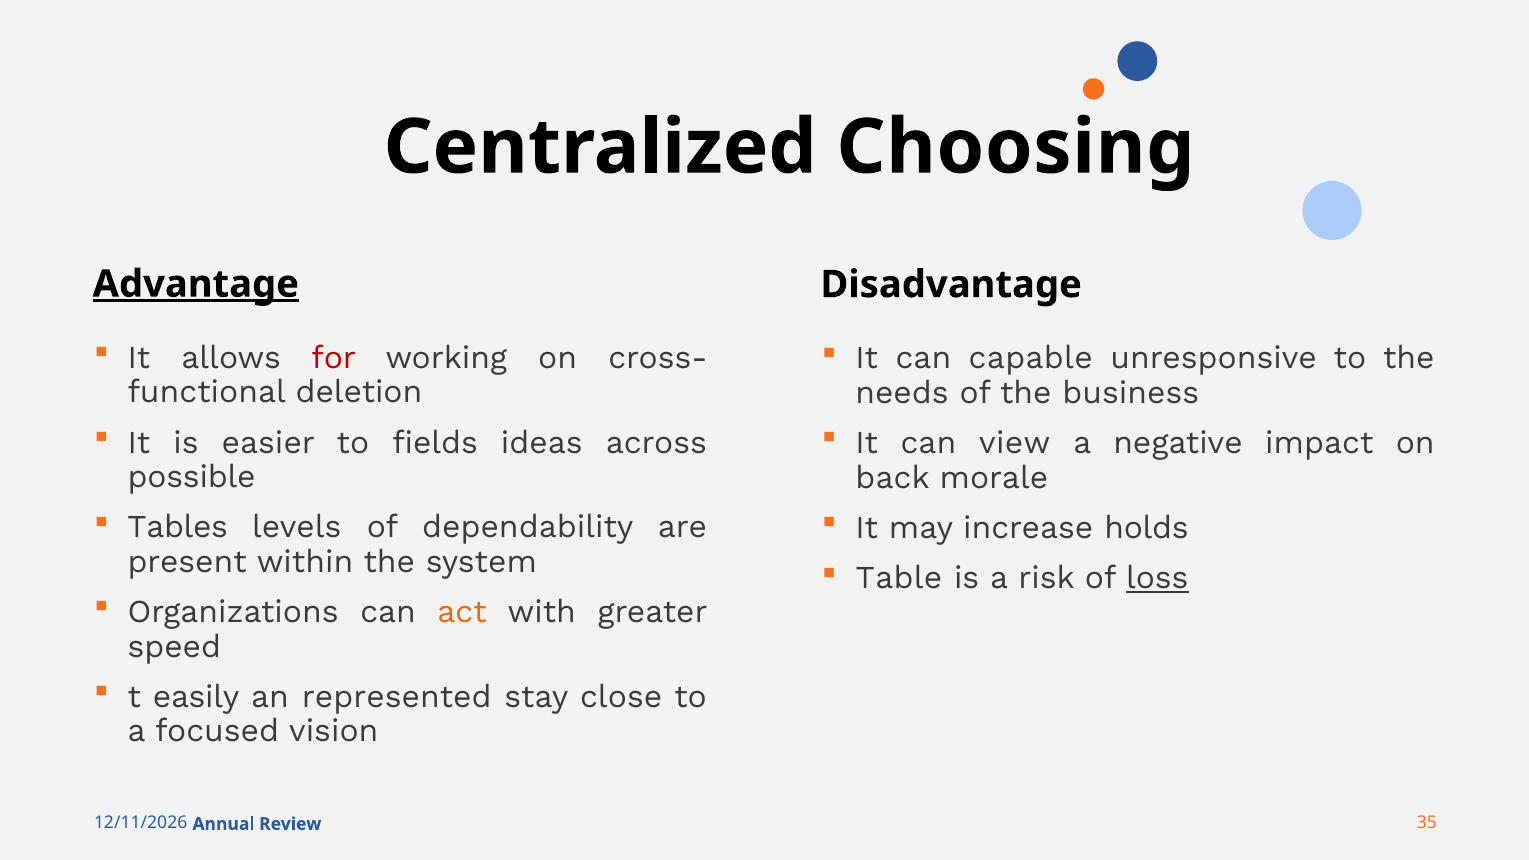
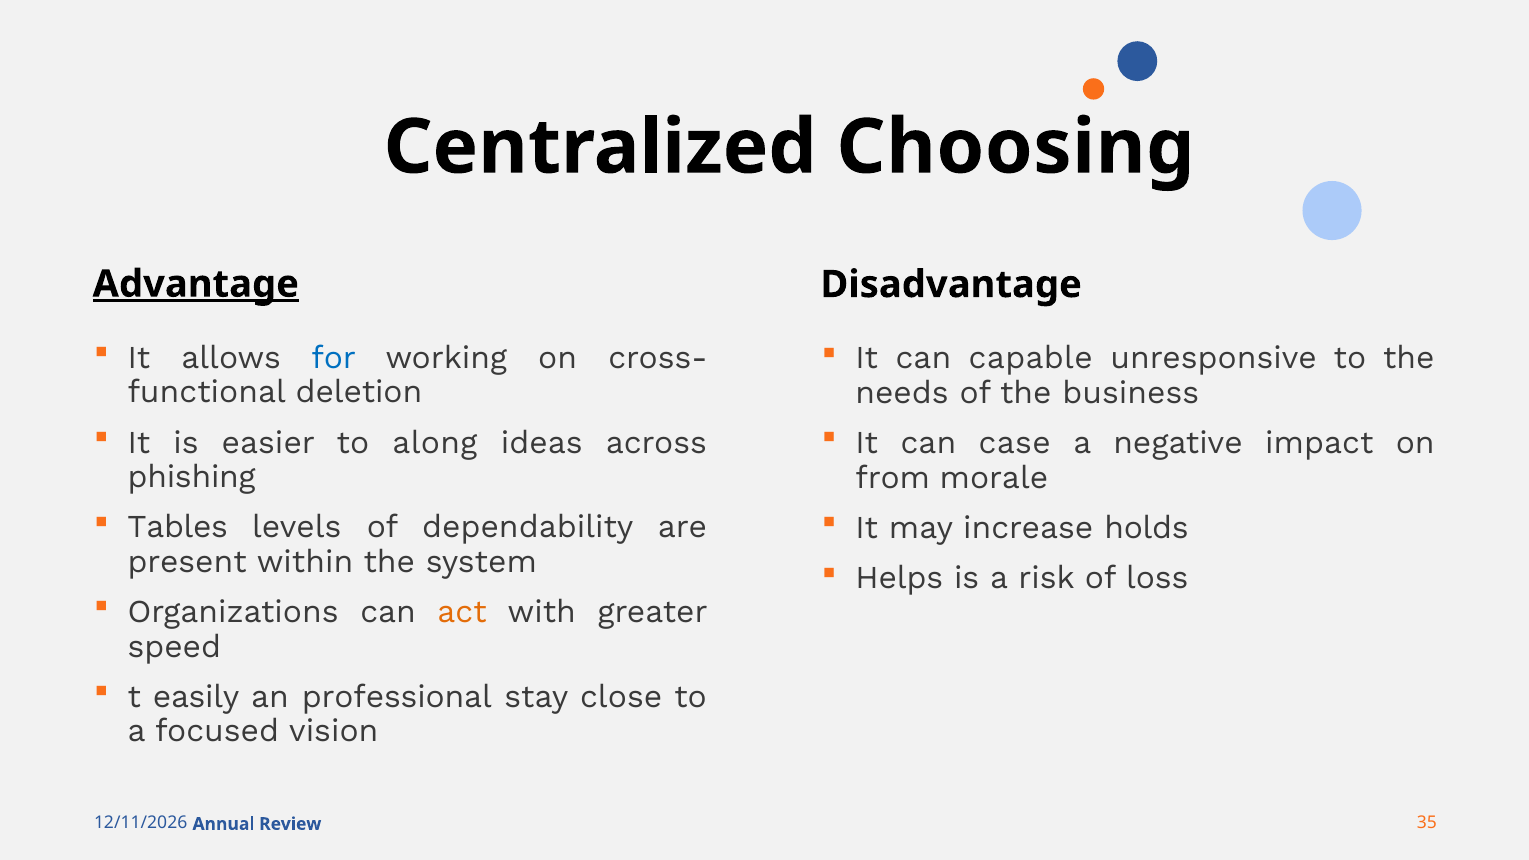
for colour: red -> blue (334, 358)
fields: fields -> along (435, 443)
view: view -> case (1015, 443)
possible: possible -> phishing (192, 477)
back: back -> from (893, 478)
Table: Table -> Helps (899, 578)
loss underline: present -> none (1157, 578)
represented: represented -> professional (397, 697)
